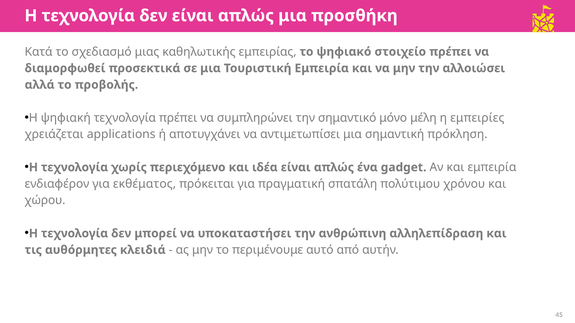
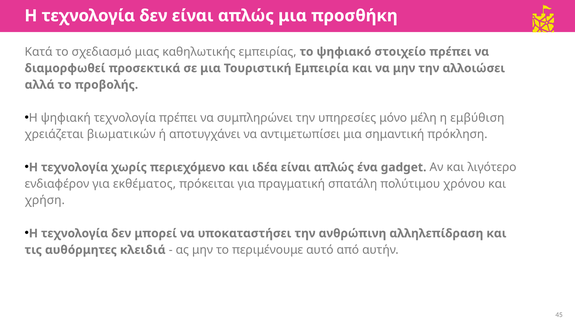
σημαντικό: σημαντικό -> υπηρεσίες (347, 118)
εμπειρίες: εμπειρίες -> εμβύθιση (477, 118)
applications: applications -> βιωματικών (121, 134)
και εμπειρία: εμπειρία -> λιγότερο (492, 168)
χώρου: χώρου -> χρήση (45, 201)
